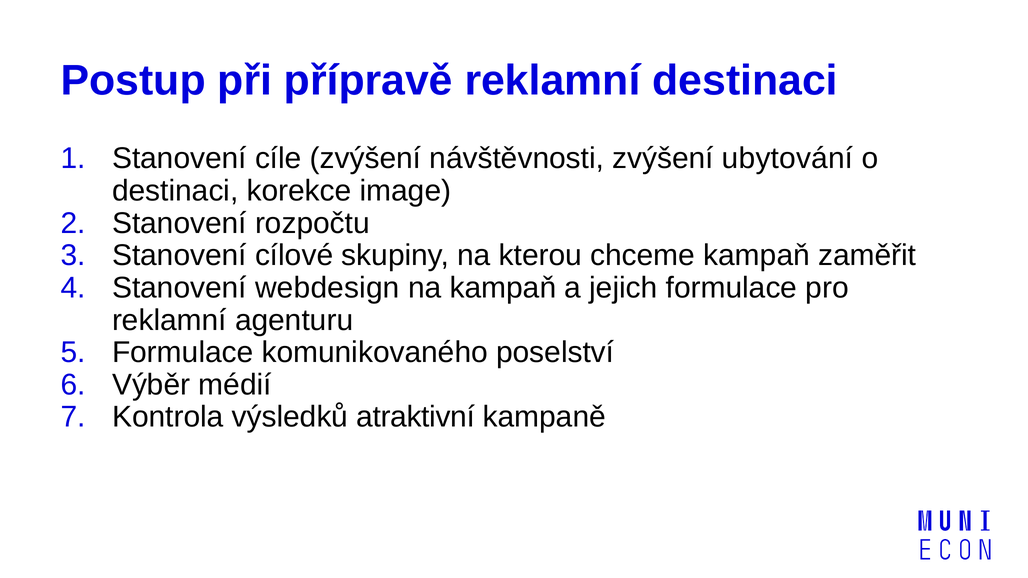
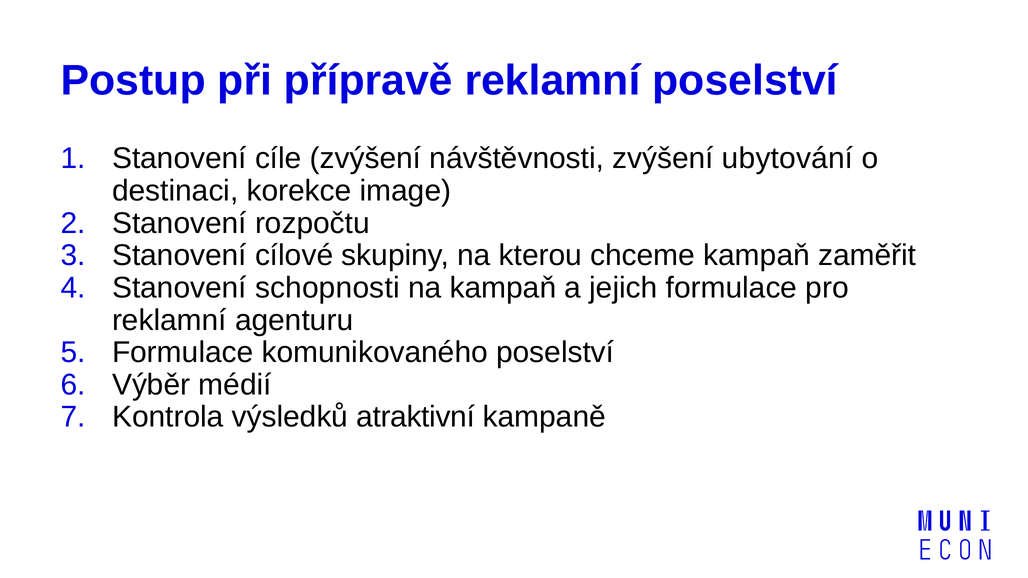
reklamní destinaci: destinaci -> poselství (745, 81)
webdesign: webdesign -> schopnosti (327, 288)
